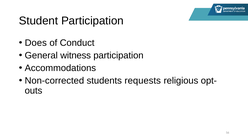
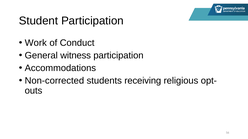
Does: Does -> Work (36, 43)
requests: requests -> receiving (143, 81)
